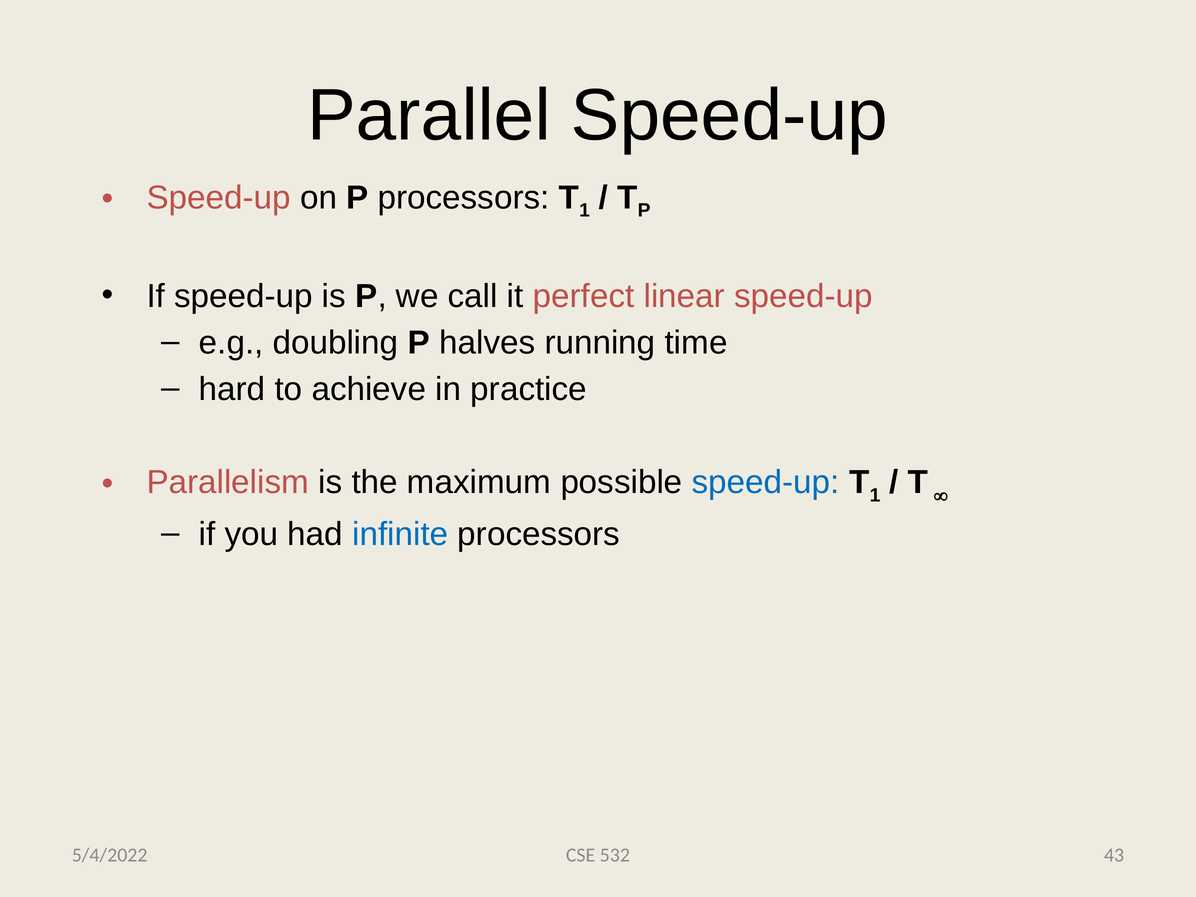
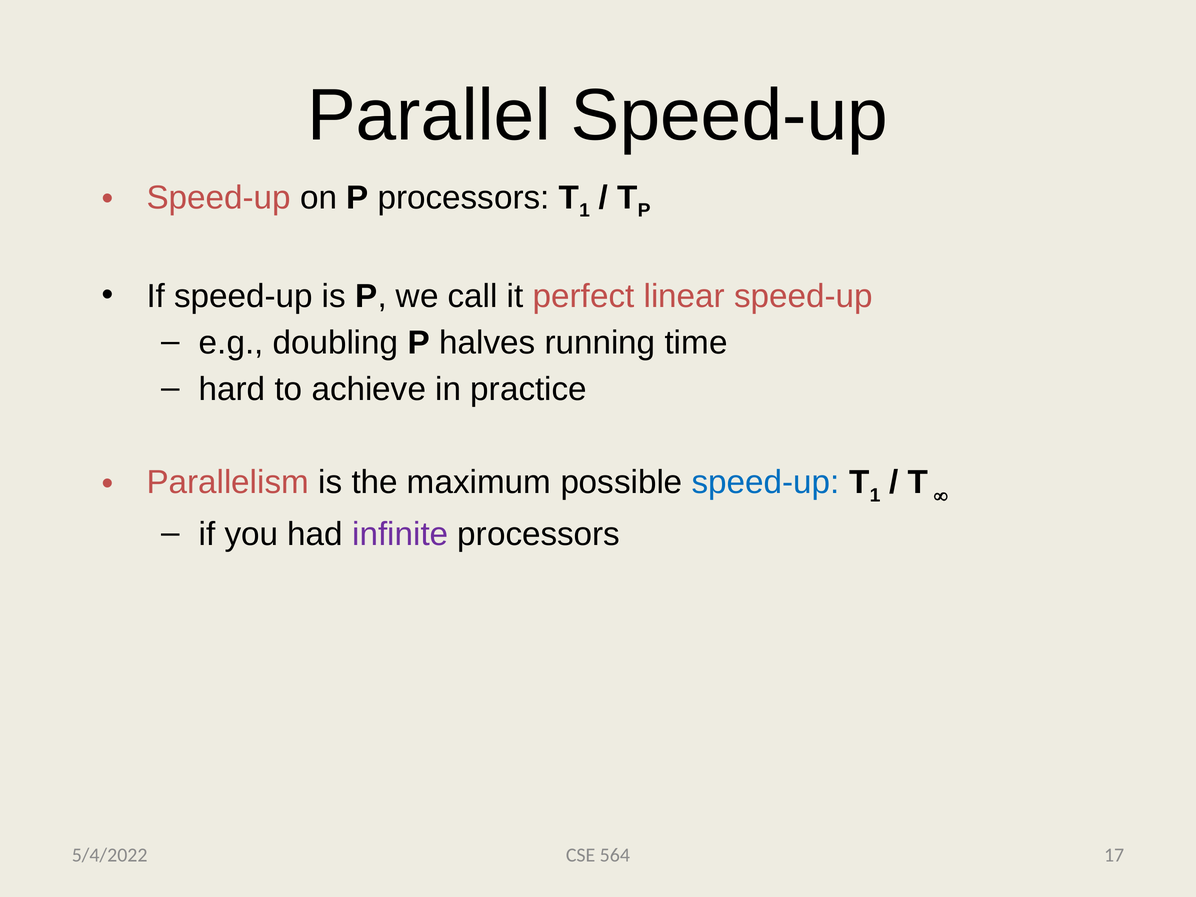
infinite colour: blue -> purple (400, 534)
532: 532 -> 564 (615, 855)
43: 43 -> 17 (1114, 855)
